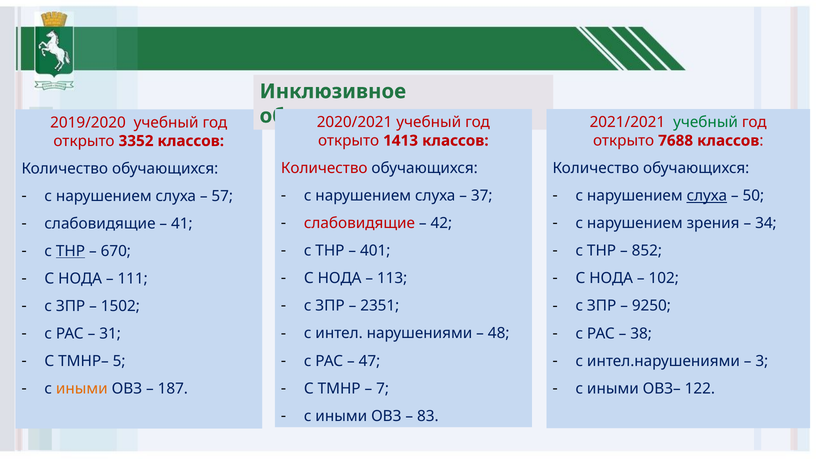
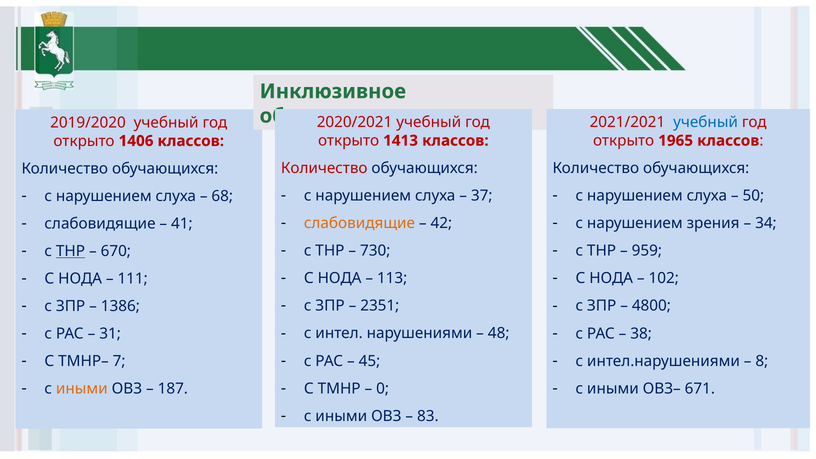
учебный colour: green -> blue (706, 122)
7688: 7688 -> 1965 (676, 141)
3352: 3352 -> 1406 (136, 141)
слуха underline: present -> none (707, 196)
57: 57 -> 68 (222, 196)
слабовидящие colour: red -> orange (359, 223)
401: 401 -> 730 (375, 251)
852: 852 -> 959 (647, 251)
9250: 9250 -> 4800 (651, 306)
1502: 1502 -> 1386 (120, 306)
47: 47 -> 45 (369, 361)
3: 3 -> 8 (762, 361)
5: 5 -> 7 (119, 361)
7: 7 -> 0 (383, 389)
122: 122 -> 671 (700, 389)
